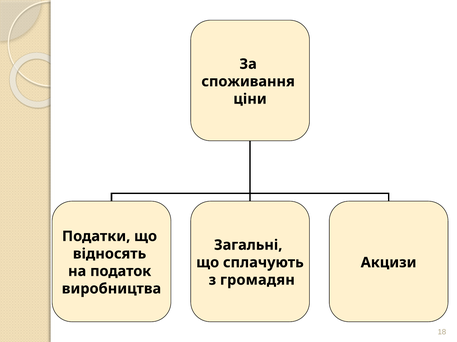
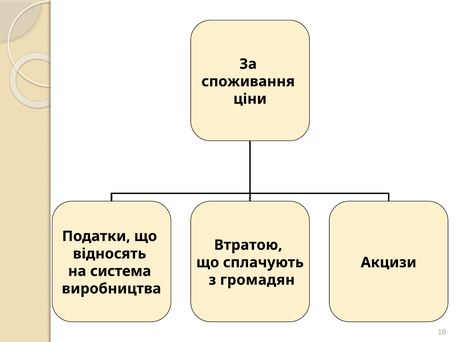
Загальні: Загальні -> Втратою (248, 246)
податок: податок -> система (121, 272)
